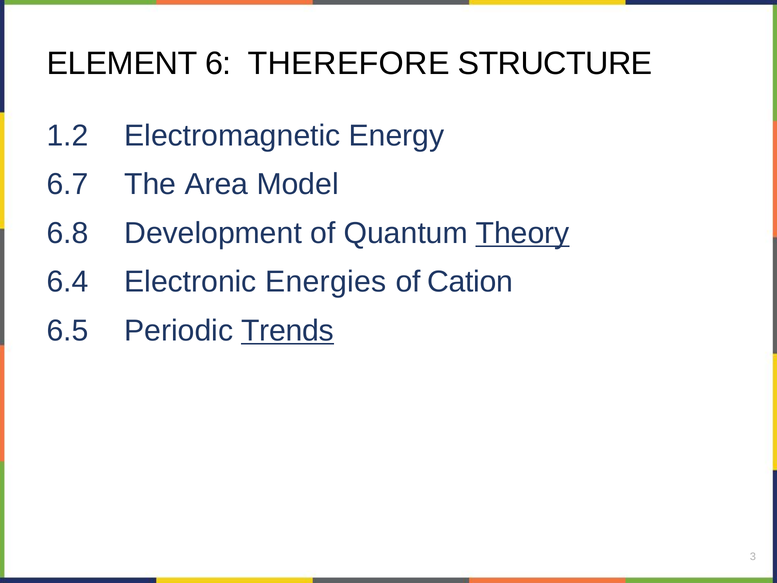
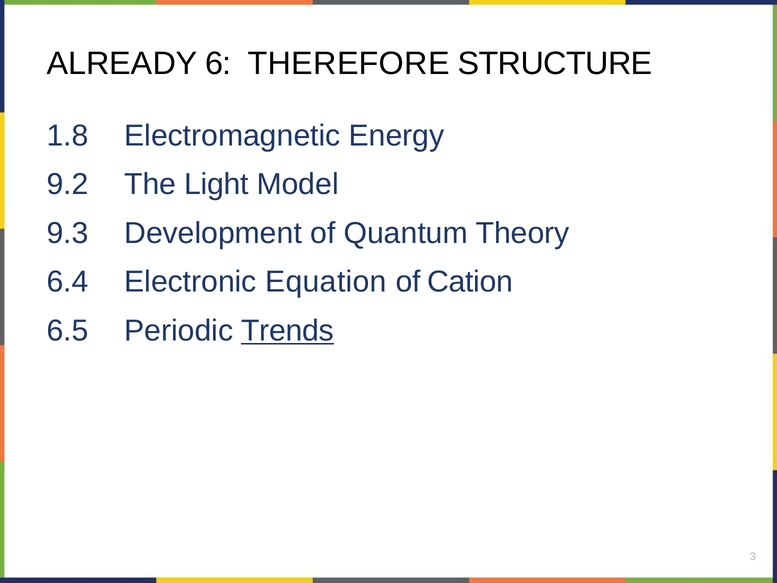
ELEMENT: ELEMENT -> ALREADY (122, 63)
1.2: 1.2 -> 1.8 (68, 136)
6.7: 6.7 -> 9.2 (68, 184)
Area: Area -> Light (217, 184)
6.8: 6.8 -> 9.3 (68, 233)
Theory underline: present -> none (523, 233)
Energies: Energies -> Equation (326, 282)
